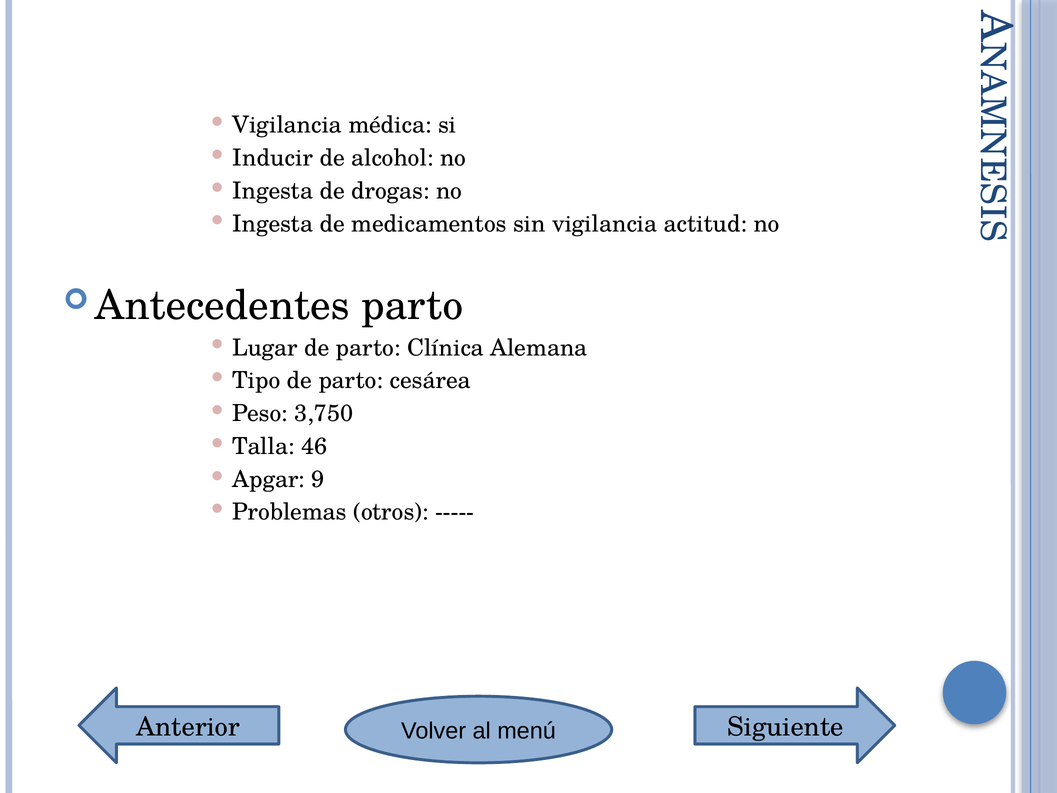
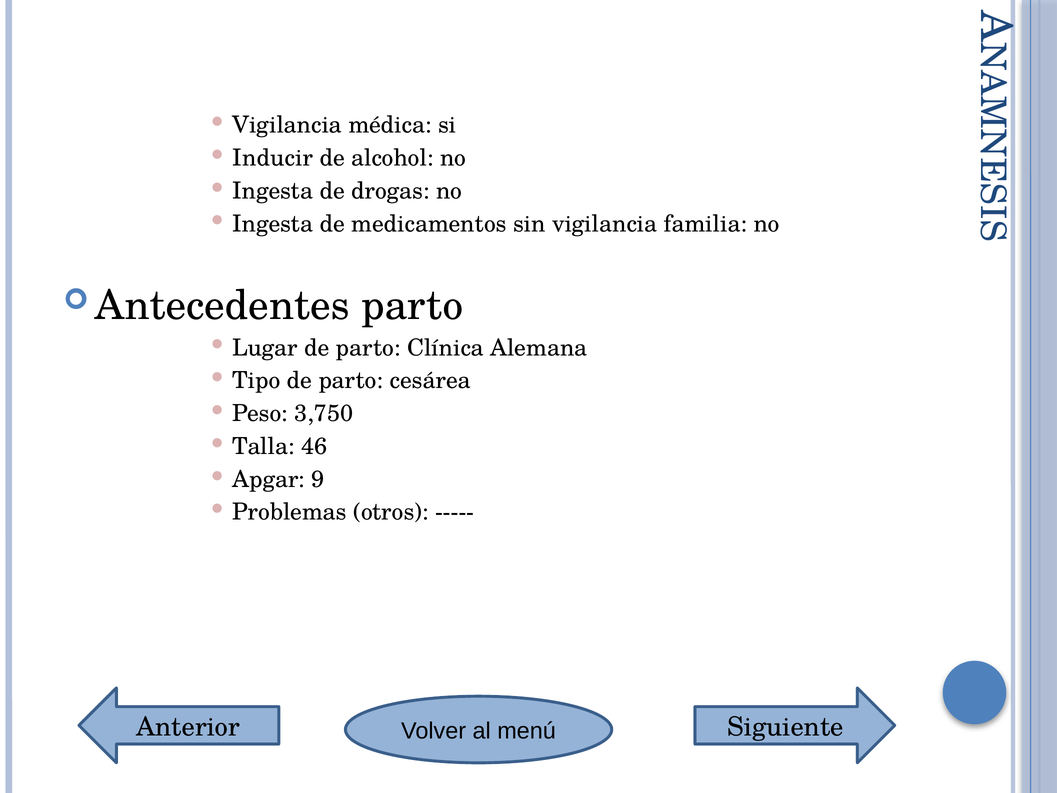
actitud: actitud -> familia (705, 224)
